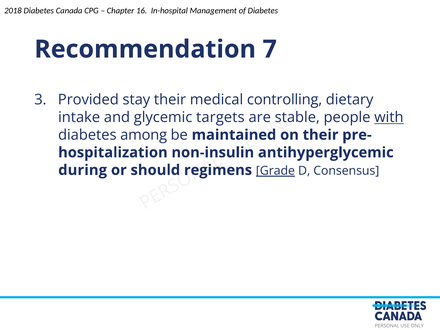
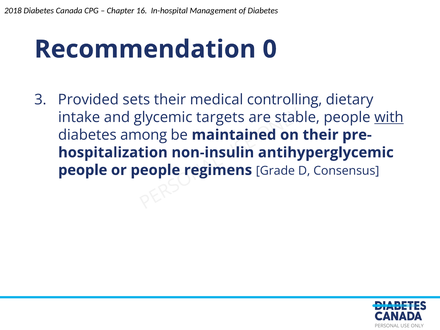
7: 7 -> 0 (270, 49)
stay: stay -> sets (136, 100)
during: during -> people (83, 170)
or should: should -> people (155, 170)
Grade underline: present -> none (275, 171)
